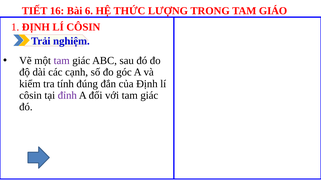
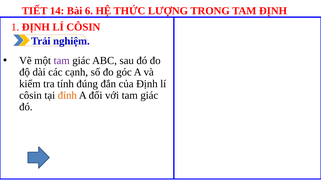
16: 16 -> 14 (57, 11)
TAM GIÁO: GIÁO -> ĐỊNH (273, 11)
đỉnh colour: purple -> orange (67, 95)
